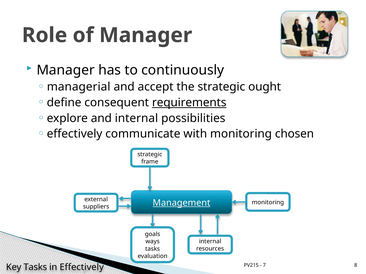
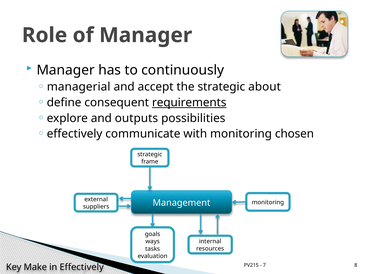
ought: ought -> about (265, 87)
and internal: internal -> outputs (136, 118)
Management underline: present -> none (181, 203)
Key Tasks: Tasks -> Make (35, 268)
